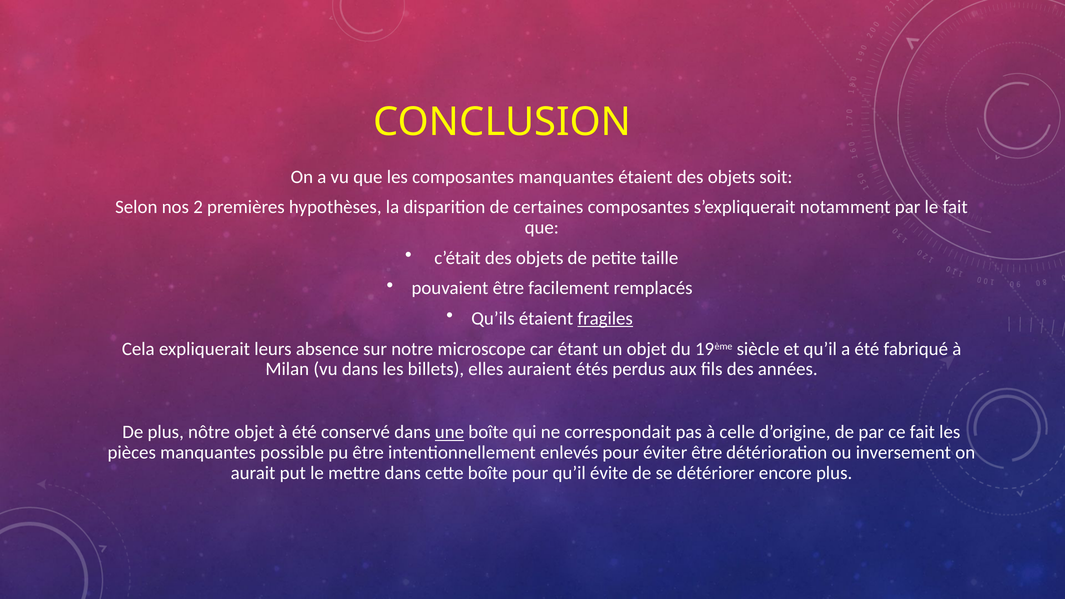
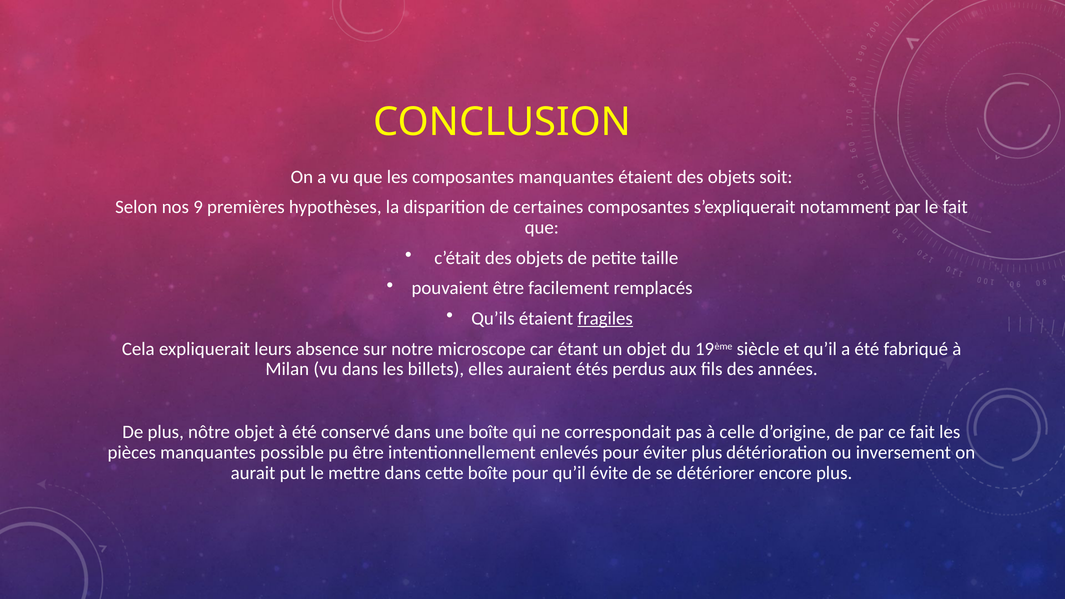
2: 2 -> 9 (198, 207)
une underline: present -> none (449, 432)
éviter être: être -> plus (707, 453)
